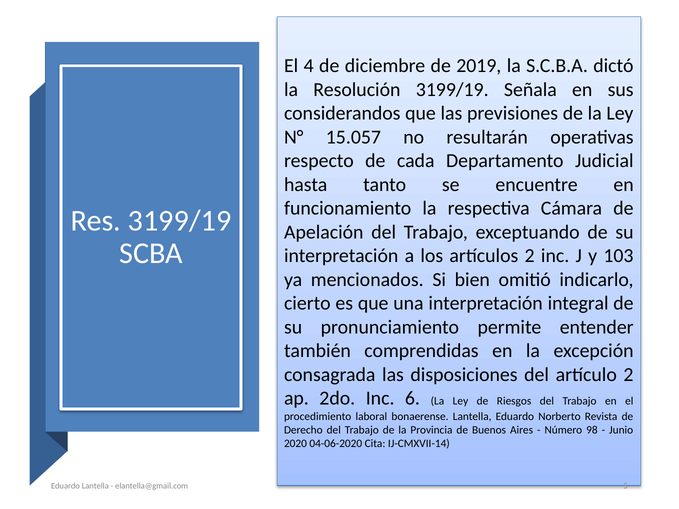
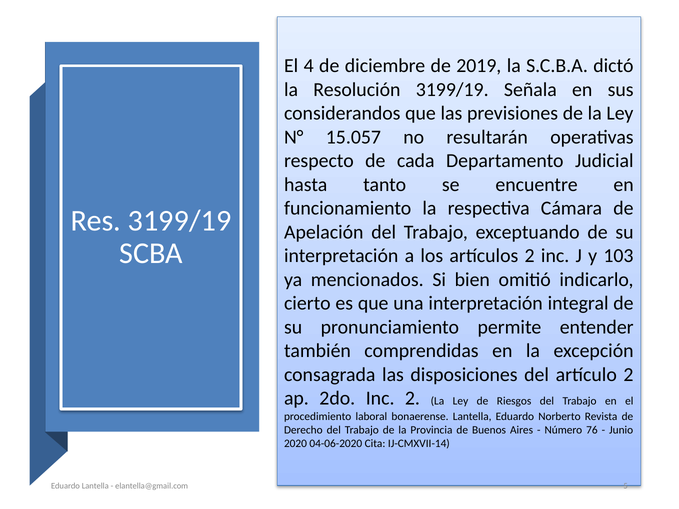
Inc 6: 6 -> 2 (412, 399)
98: 98 -> 76 (592, 430)
